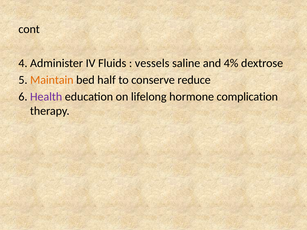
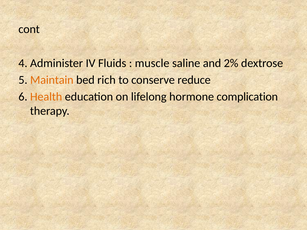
vessels: vessels -> muscle (152, 63)
4%: 4% -> 2% (231, 63)
half: half -> rich (106, 80)
Health colour: purple -> orange (46, 97)
